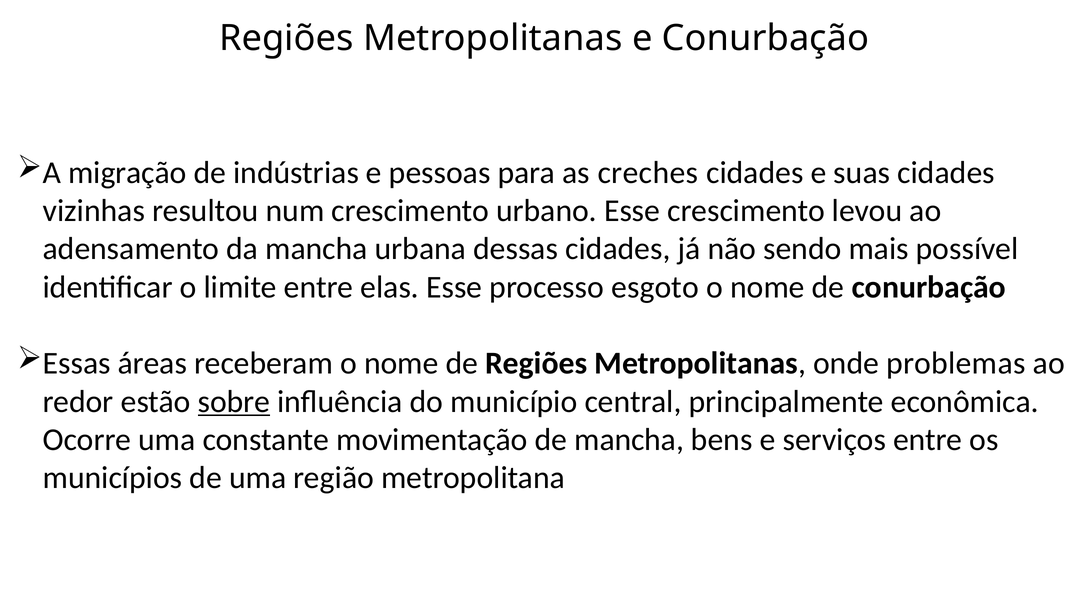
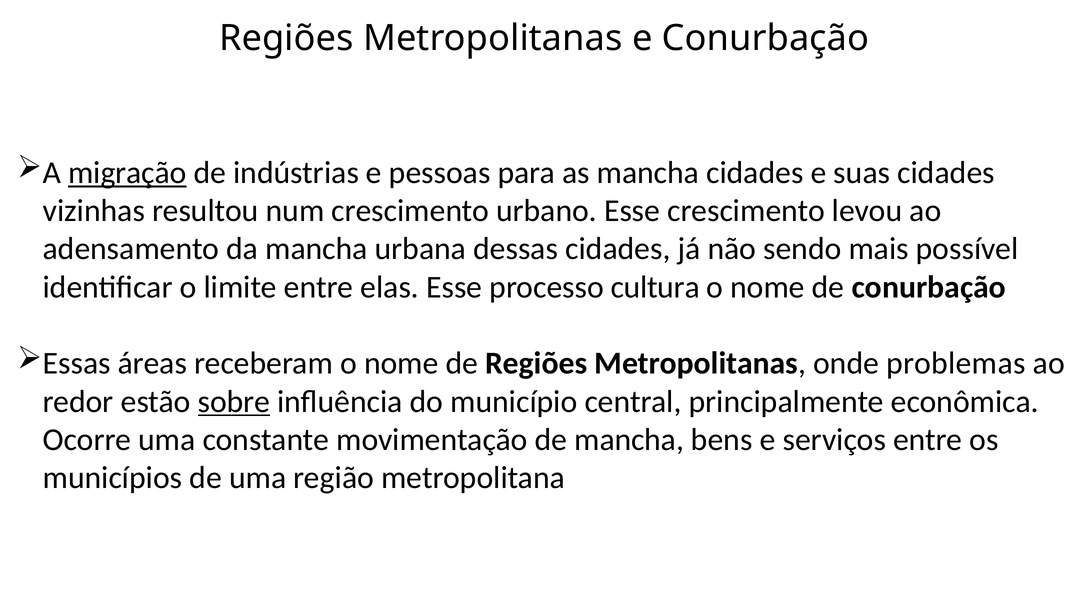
migração underline: none -> present (127, 173)
as creches: creches -> mancha (648, 173)
esgoto: esgoto -> cultura (655, 287)
